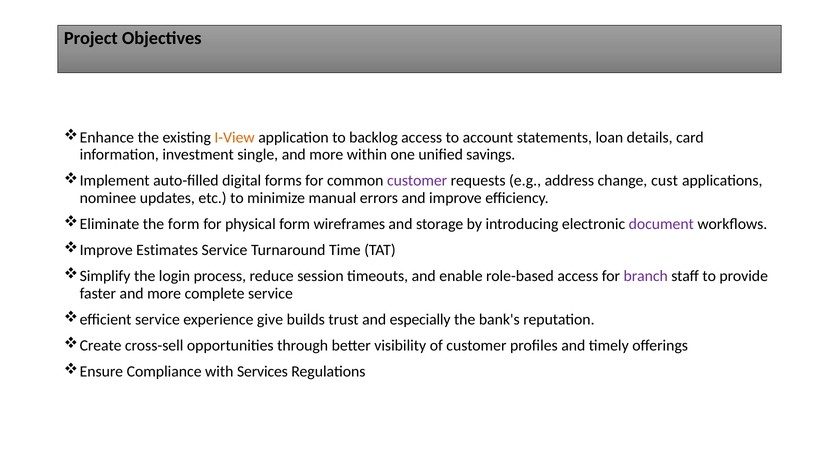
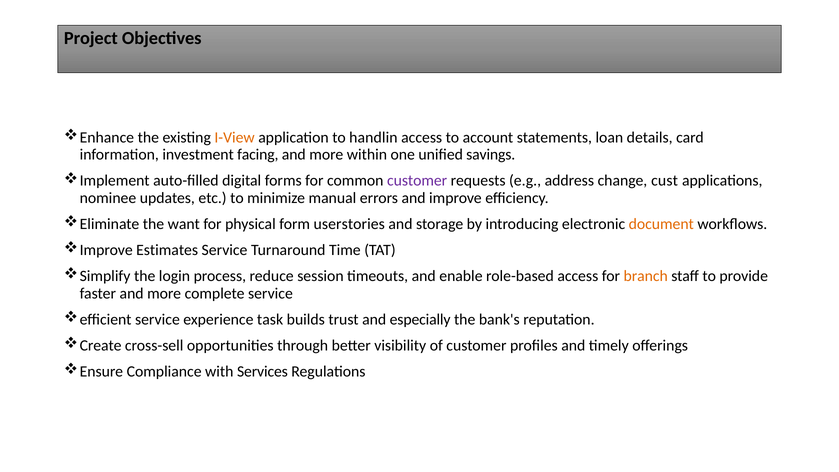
backlog: backlog -> handlin (373, 137)
single: single -> facing (258, 155)
the form: form -> want (184, 224)
wireframes: wireframes -> userstories (349, 224)
document colour: purple -> orange (661, 224)
branch colour: purple -> orange (646, 276)
give: give -> task (270, 319)
